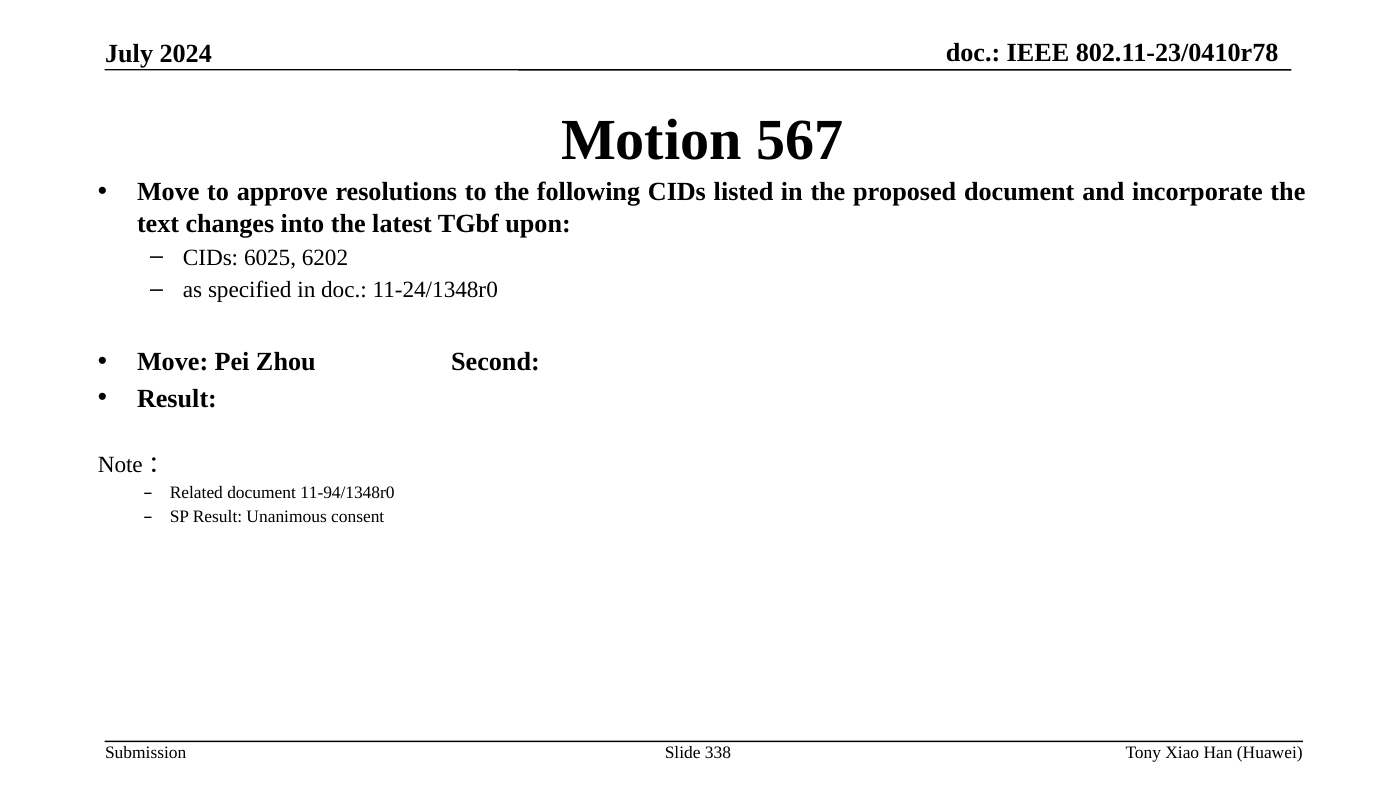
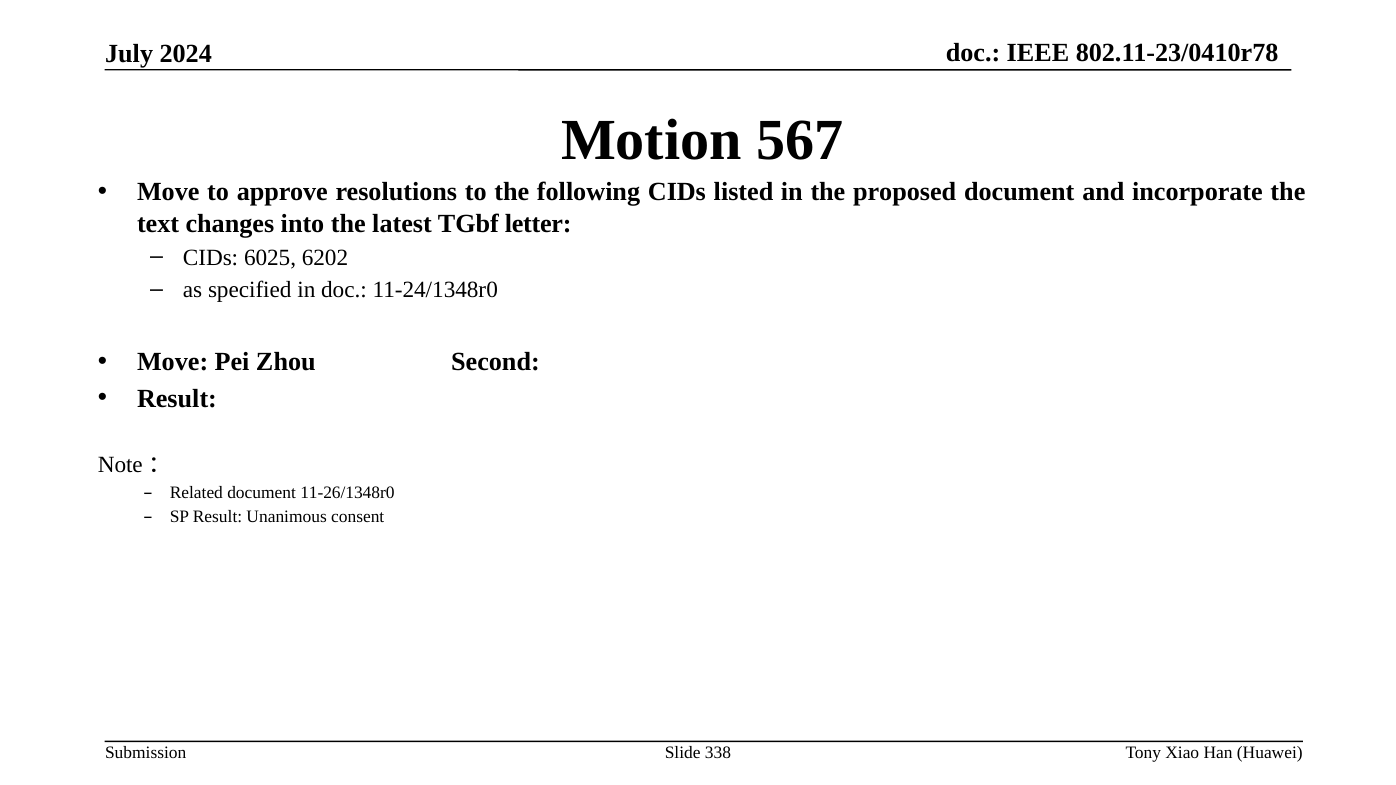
upon: upon -> letter (538, 224)
11-94/1348r0: 11-94/1348r0 -> 11-26/1348r0 (347, 493)
